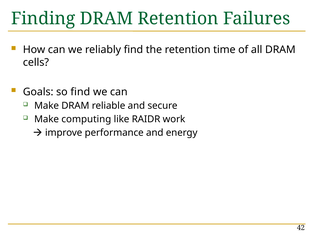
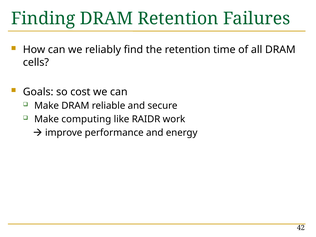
so find: find -> cost (80, 92)
